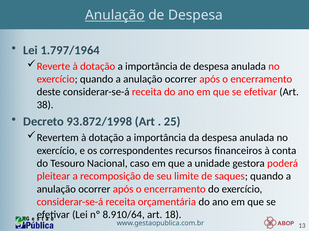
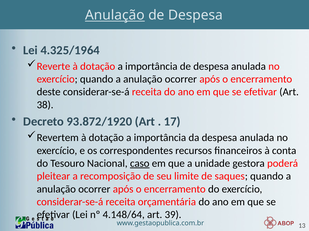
1.797/1964: 1.797/1964 -> 4.325/1964 (70, 50)
93.872/1998: 93.872/1998 -> 93.872/1920 (99, 122)
25: 25 -> 17 (172, 122)
caso underline: none -> present (140, 164)
8.910/64: 8.910/64 -> 4.148/64 (124, 215)
18: 18 -> 39 (173, 215)
